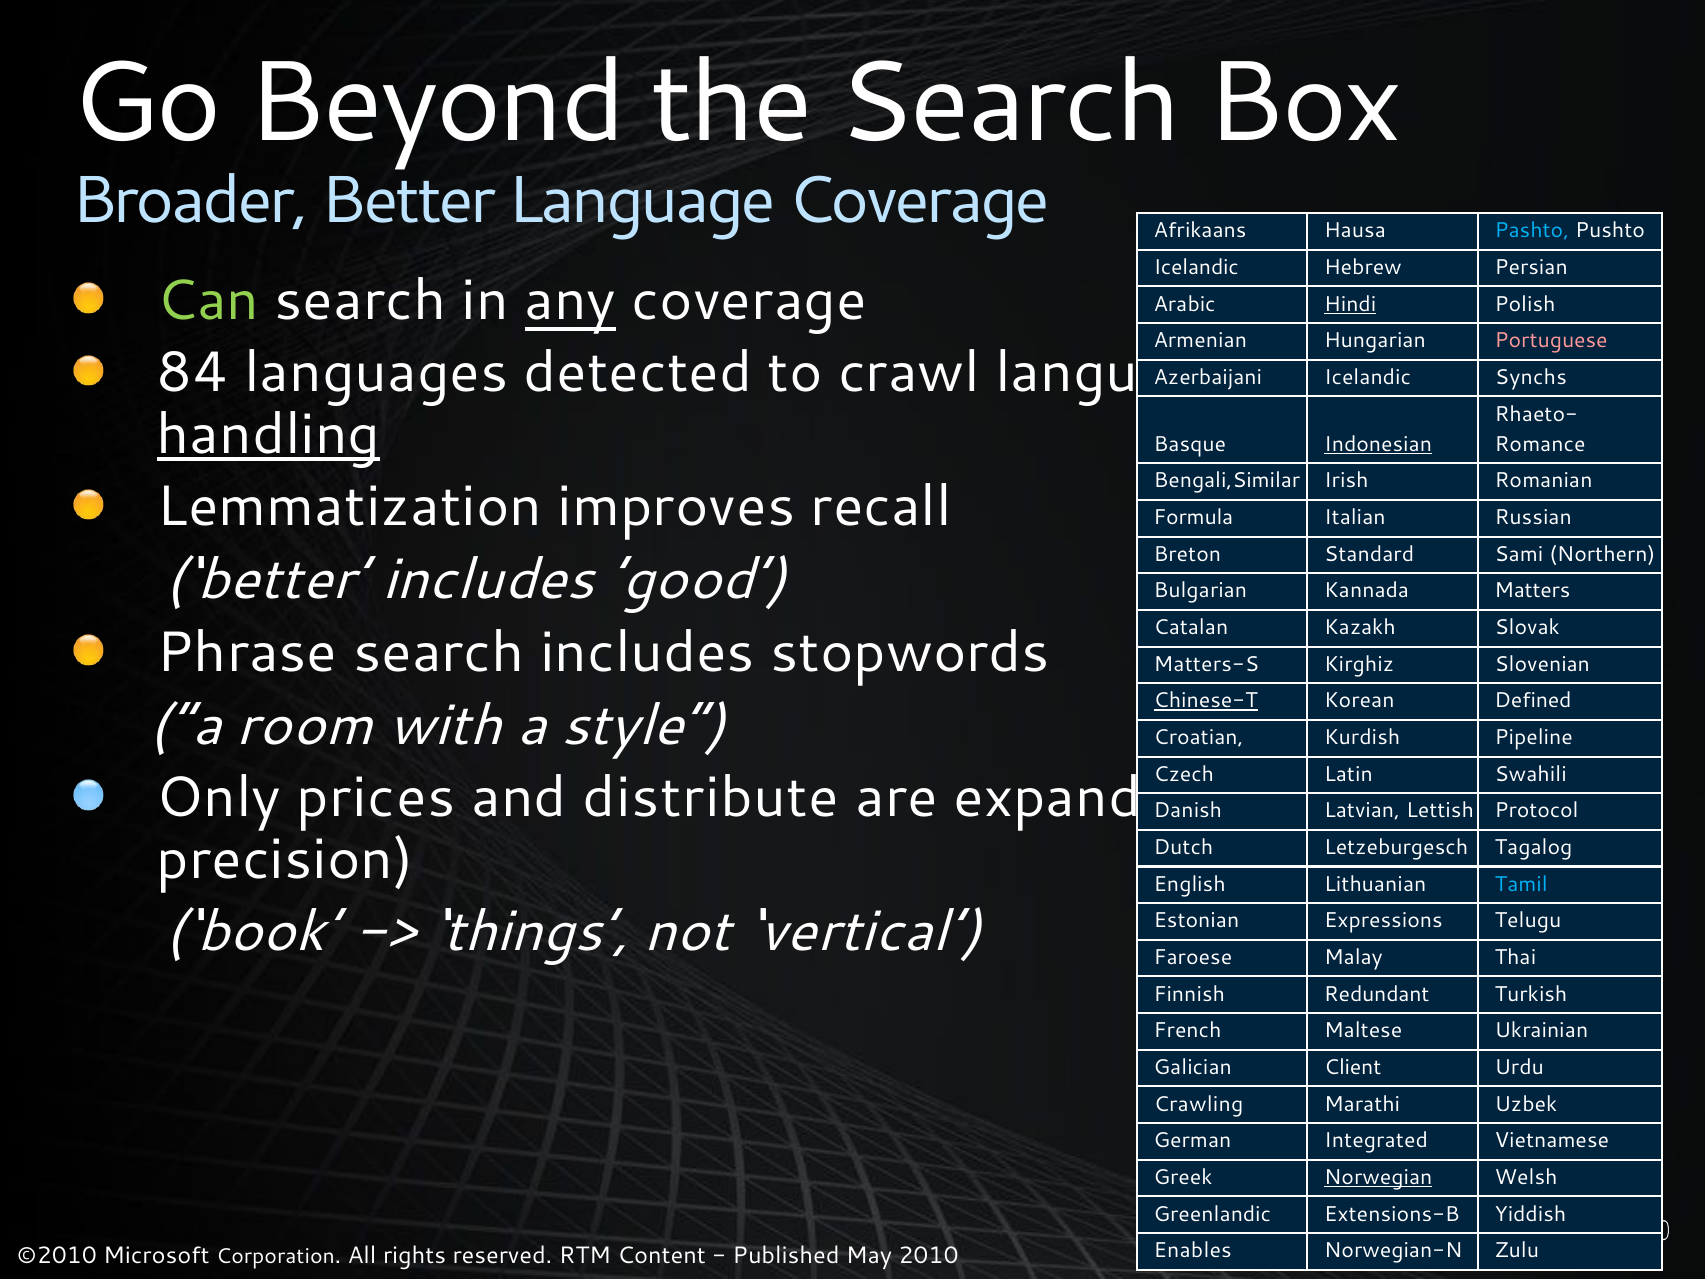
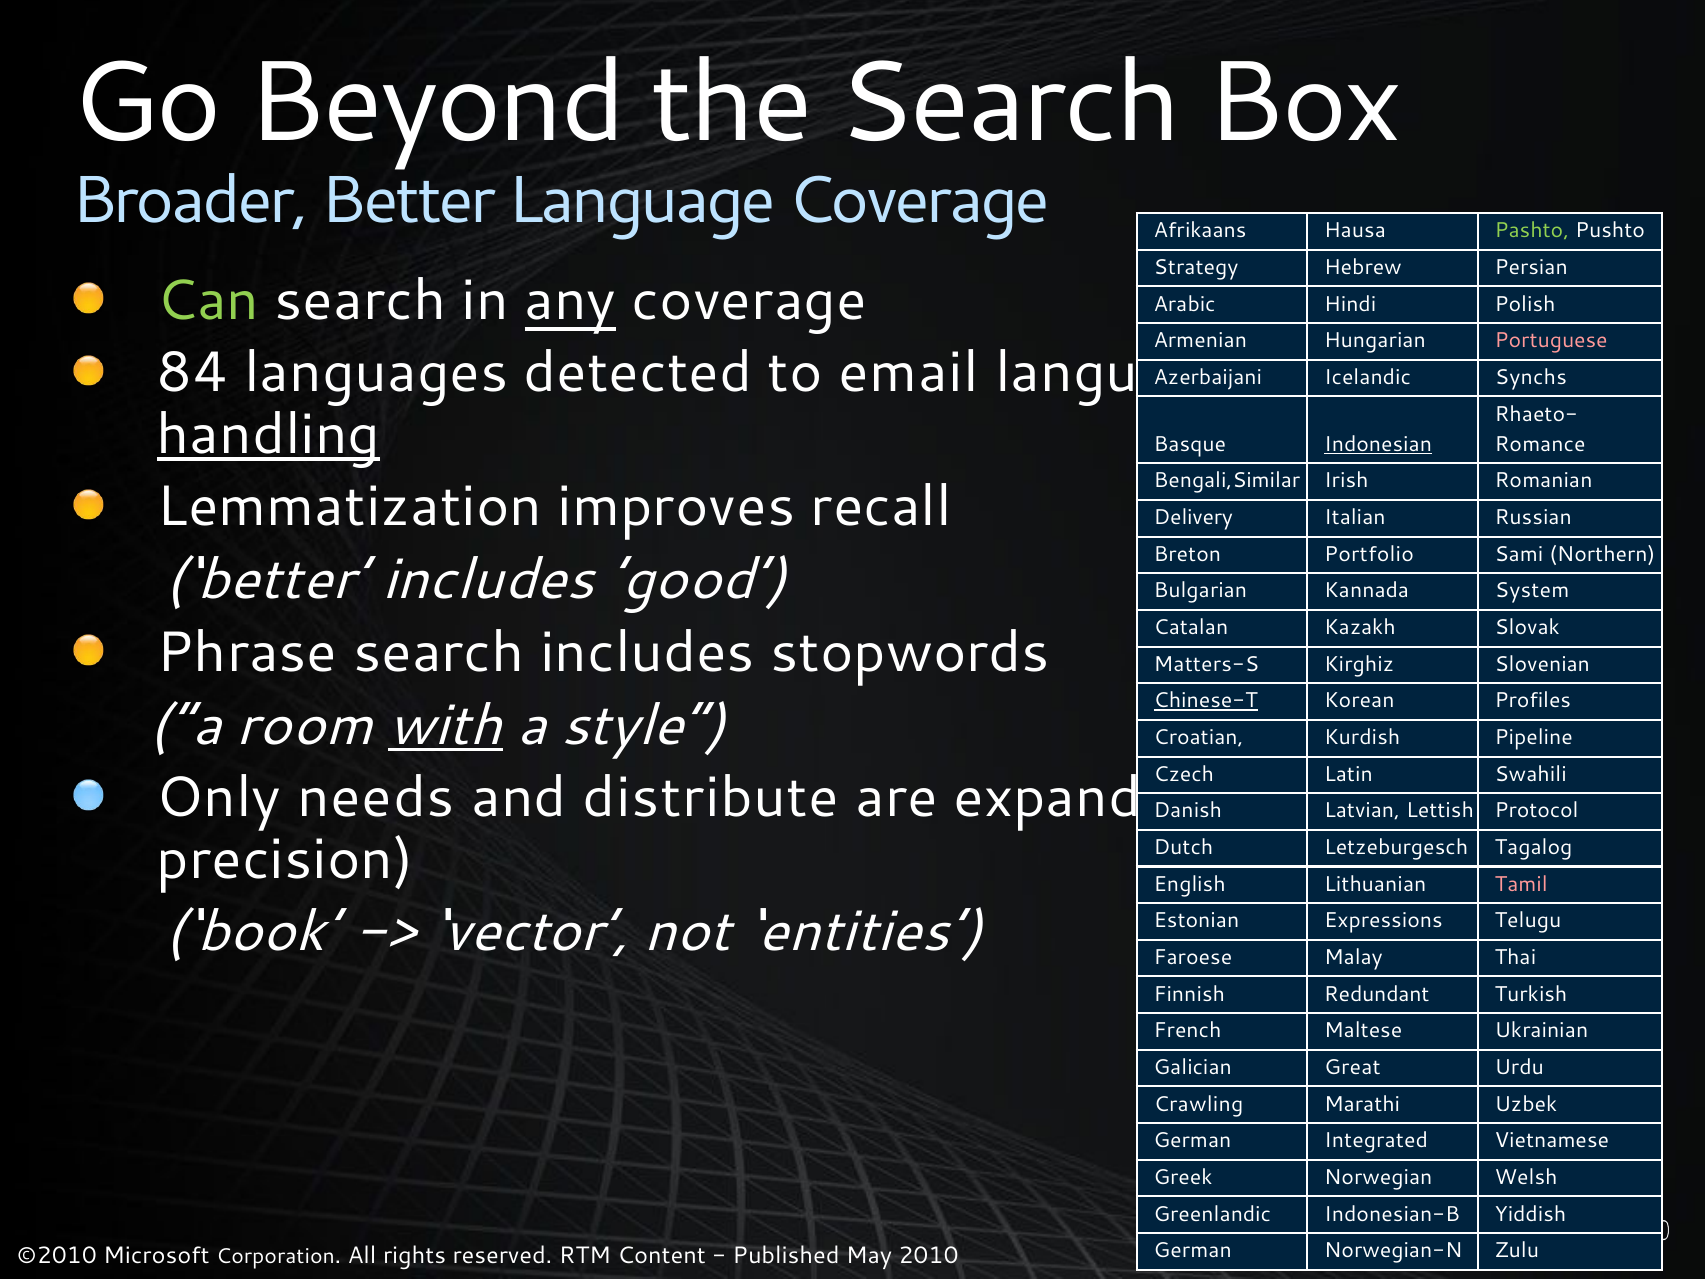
Pashto colour: light blue -> light green (1532, 231)
Icelandic: Icelandic -> Strategy (1196, 267)
Hindi underline: present -> none (1350, 304)
crawl: crawl -> email (909, 373)
Formula: Formula -> Delivery (1193, 517)
Standard: Standard -> Portfolio (1369, 554)
Matters: Matters -> System (1532, 591)
Defined: Defined -> Profiles (1533, 701)
with underline: none -> present (445, 725)
prices: prices -> needs (376, 798)
Tamil colour: light blue -> pink (1521, 884)
things: things -> vector (531, 932)
vertical: vertical -> entities (864, 932)
Client: Client -> Great (1353, 1067)
Norwegian underline: present -> none (1378, 1177)
Extensions-B: Extensions-B -> Indonesian-B (1392, 1214)
Enables: Enables -> German (1193, 1250)
